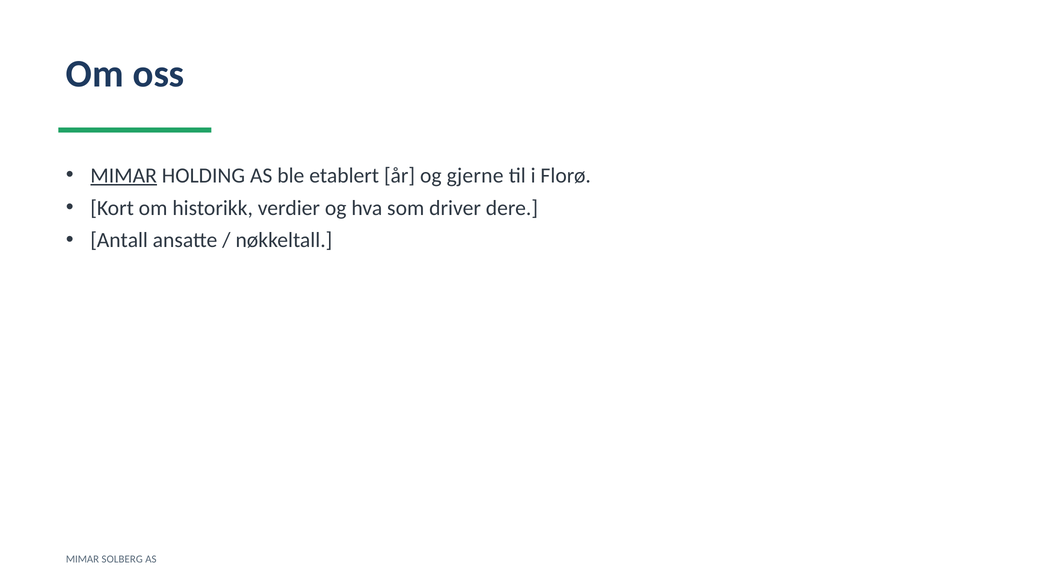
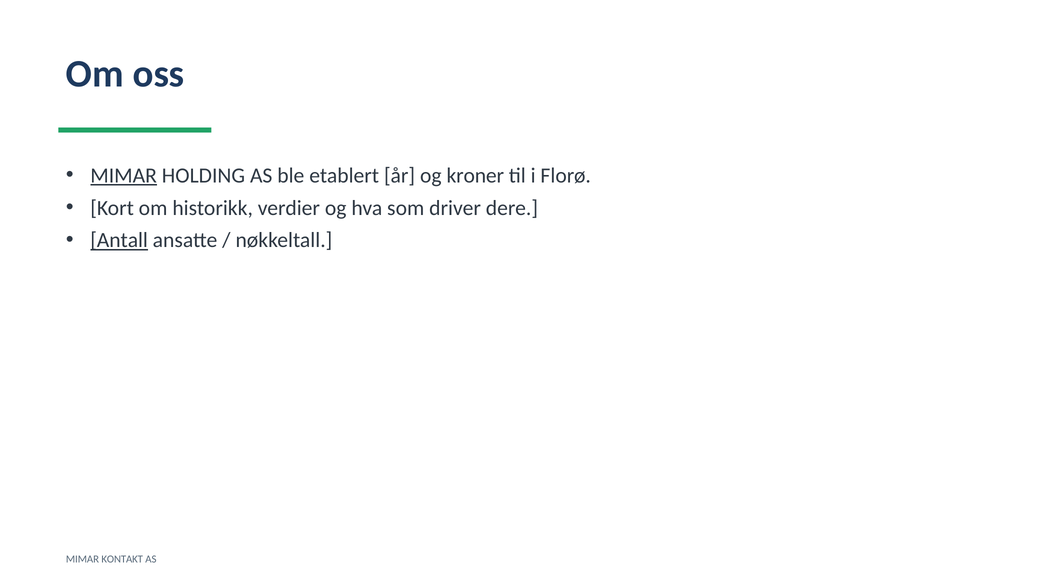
gjerne: gjerne -> kroner (475, 176)
Antall underline: none -> present (119, 240)
SOLBERG: SOLBERG -> KONTAKT (122, 560)
